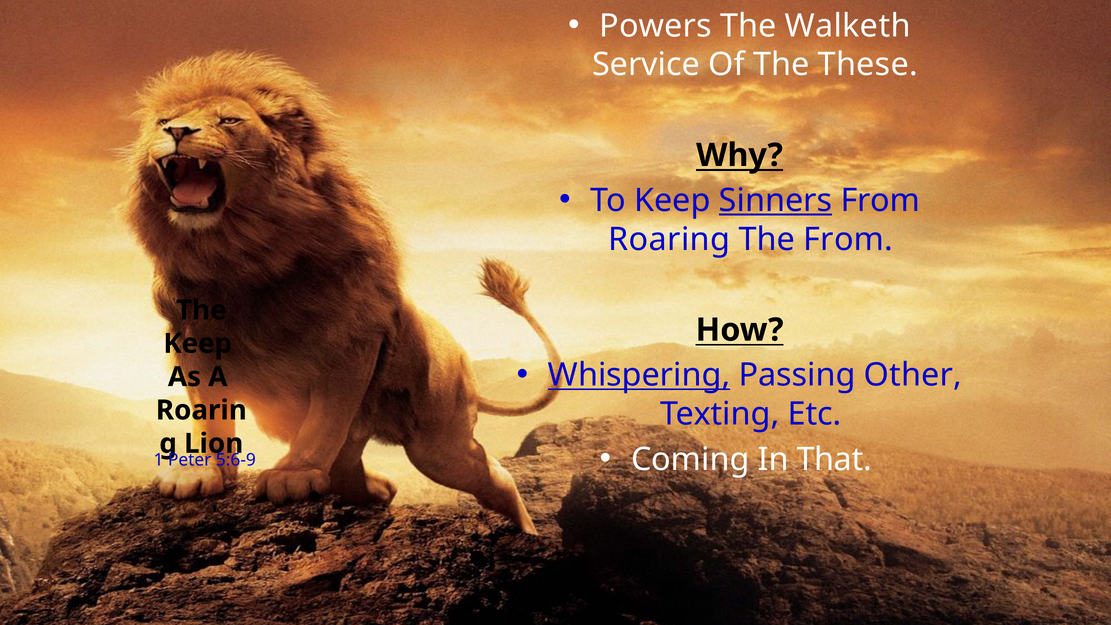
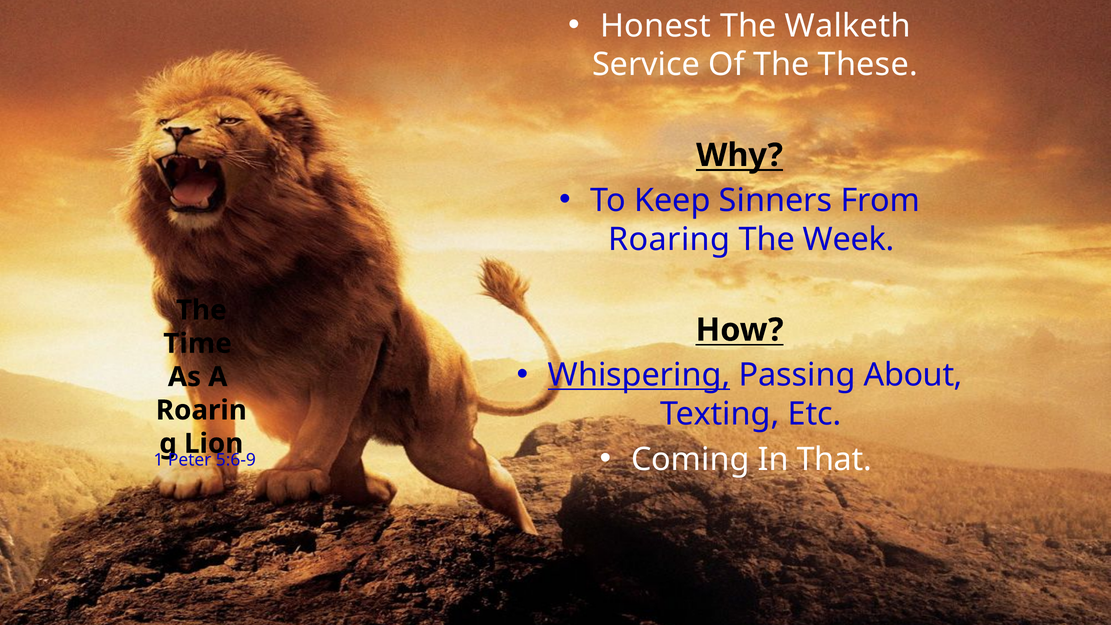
Powers: Powers -> Honest (655, 26)
Sinners underline: present -> none (776, 201)
The From: From -> Week (849, 239)
Keep: Keep -> Time (198, 344)
Other: Other -> About (913, 375)
